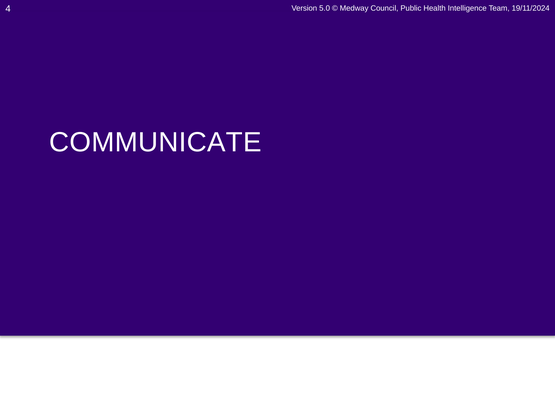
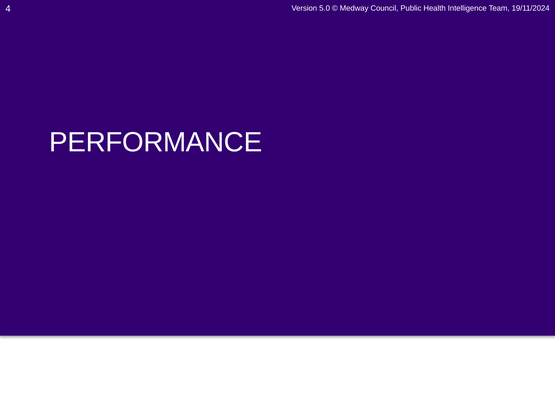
COMMUNICATE: COMMUNICATE -> PERFORMANCE (156, 142)
